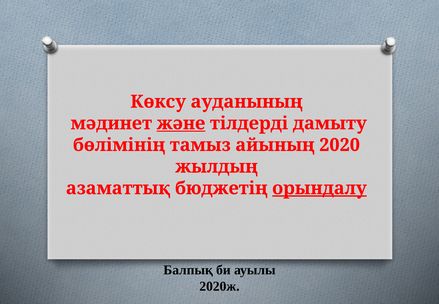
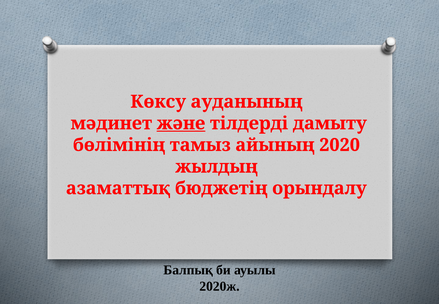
орындалу underline: present -> none (319, 188)
